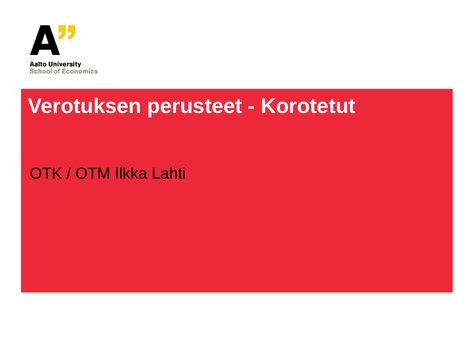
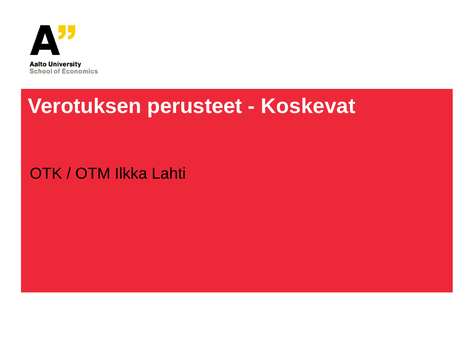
Korotetut: Korotetut -> Koskevat (308, 106)
